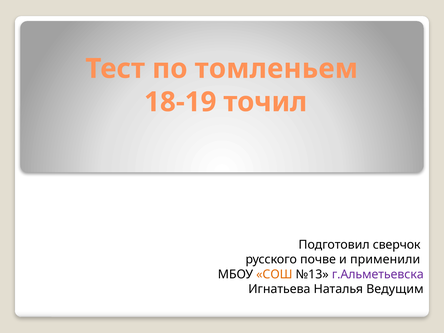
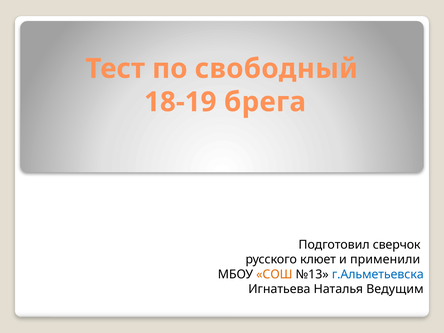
томленьем: томленьем -> свободный (276, 69)
точил: точил -> брега (265, 102)
почве: почве -> клюет (318, 260)
г.Альметьевска colour: purple -> blue (378, 274)
